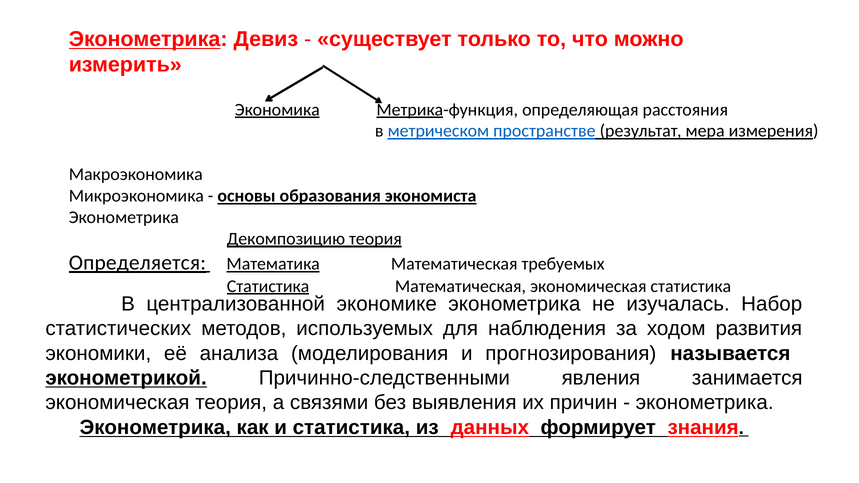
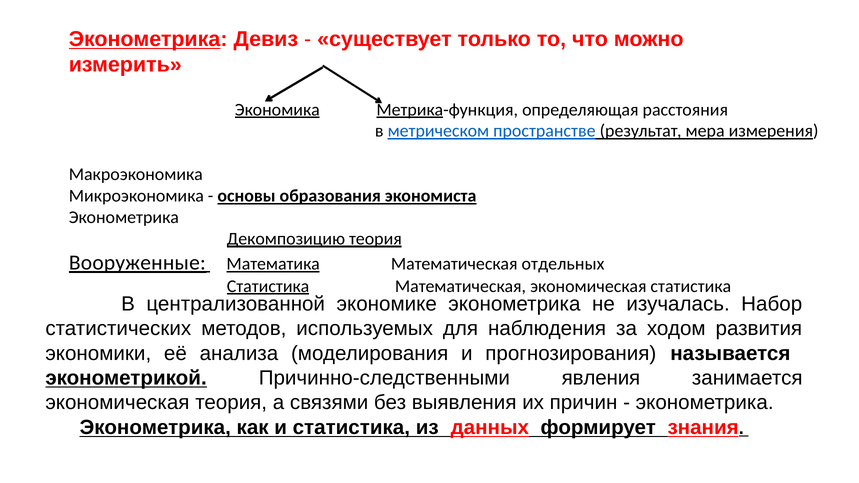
Определяется: Определяется -> Вооруженные (137, 263)
требуемых: требуемых -> отдельных (563, 264)
